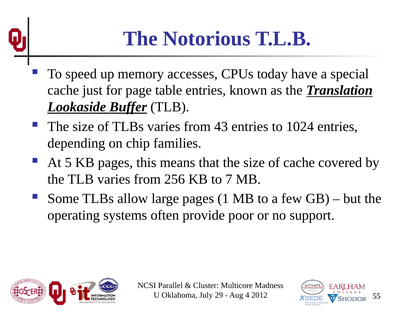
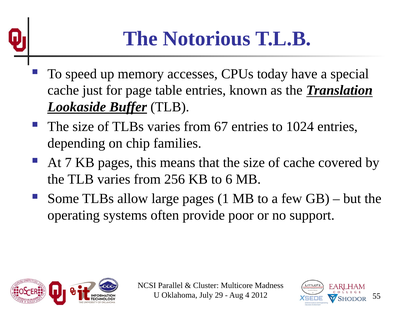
43: 43 -> 67 (221, 126)
5: 5 -> 7 (68, 163)
7: 7 -> 6 (229, 179)
